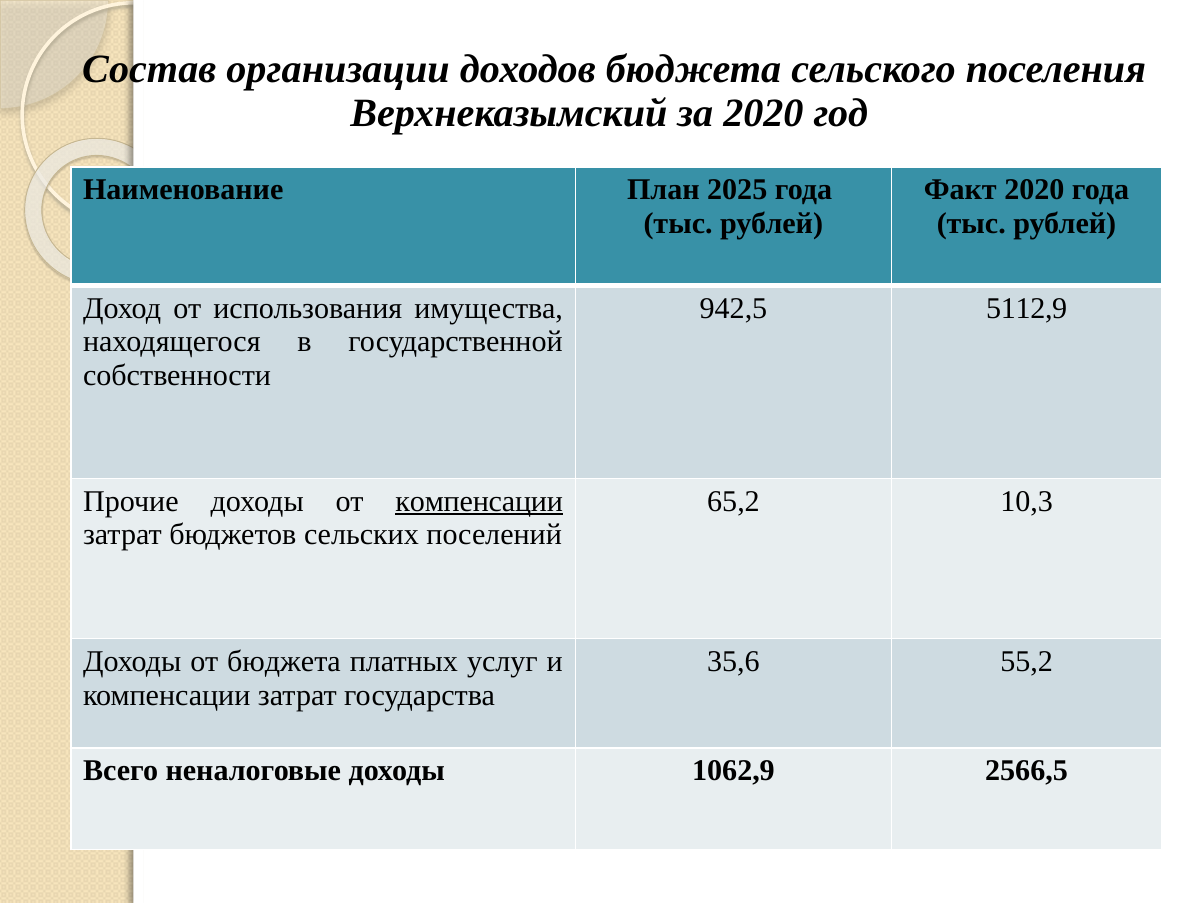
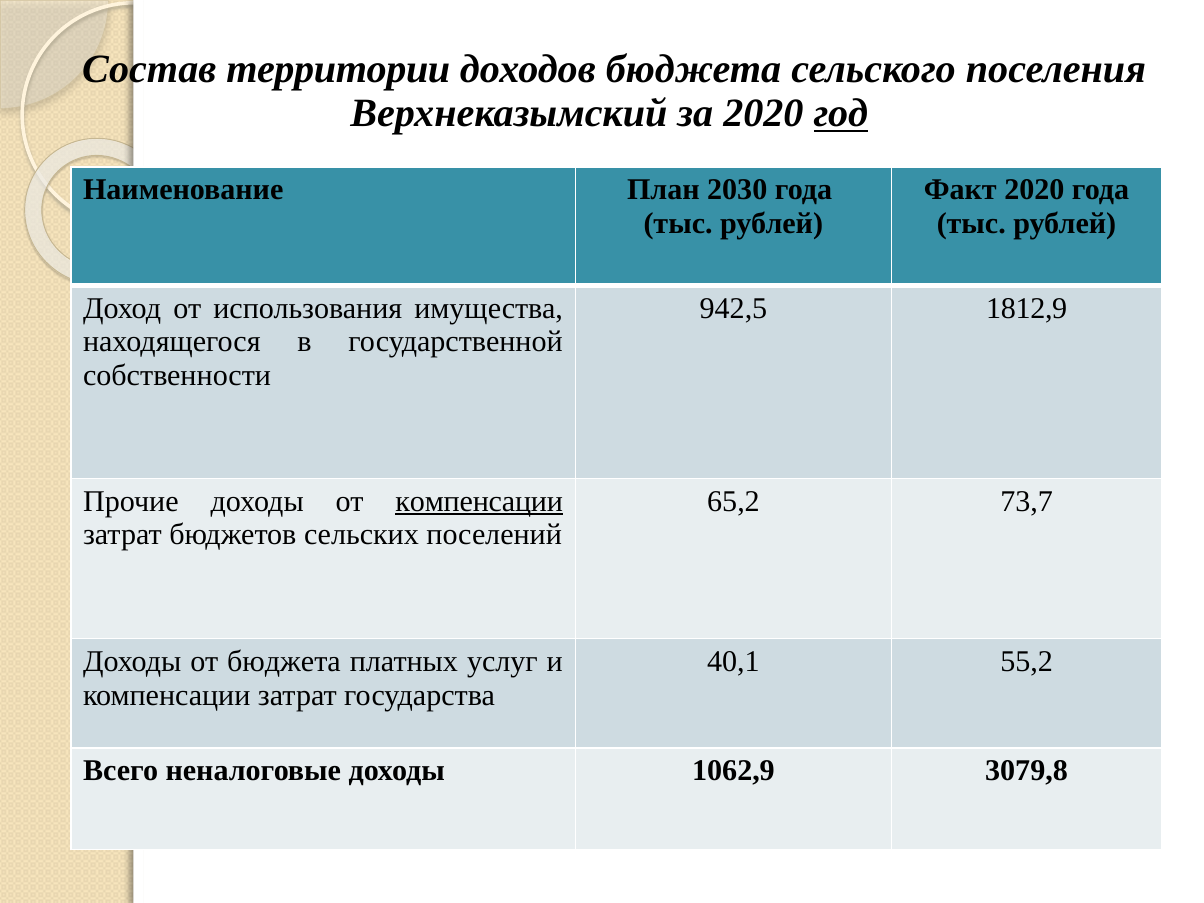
организации: организации -> территории (338, 69)
год underline: none -> present (841, 114)
2025: 2025 -> 2030 (737, 190)
5112,9: 5112,9 -> 1812,9 (1027, 309)
10,3: 10,3 -> 73,7 (1027, 501)
35,6: 35,6 -> 40,1 (733, 662)
2566,5: 2566,5 -> 3079,8 (1027, 771)
